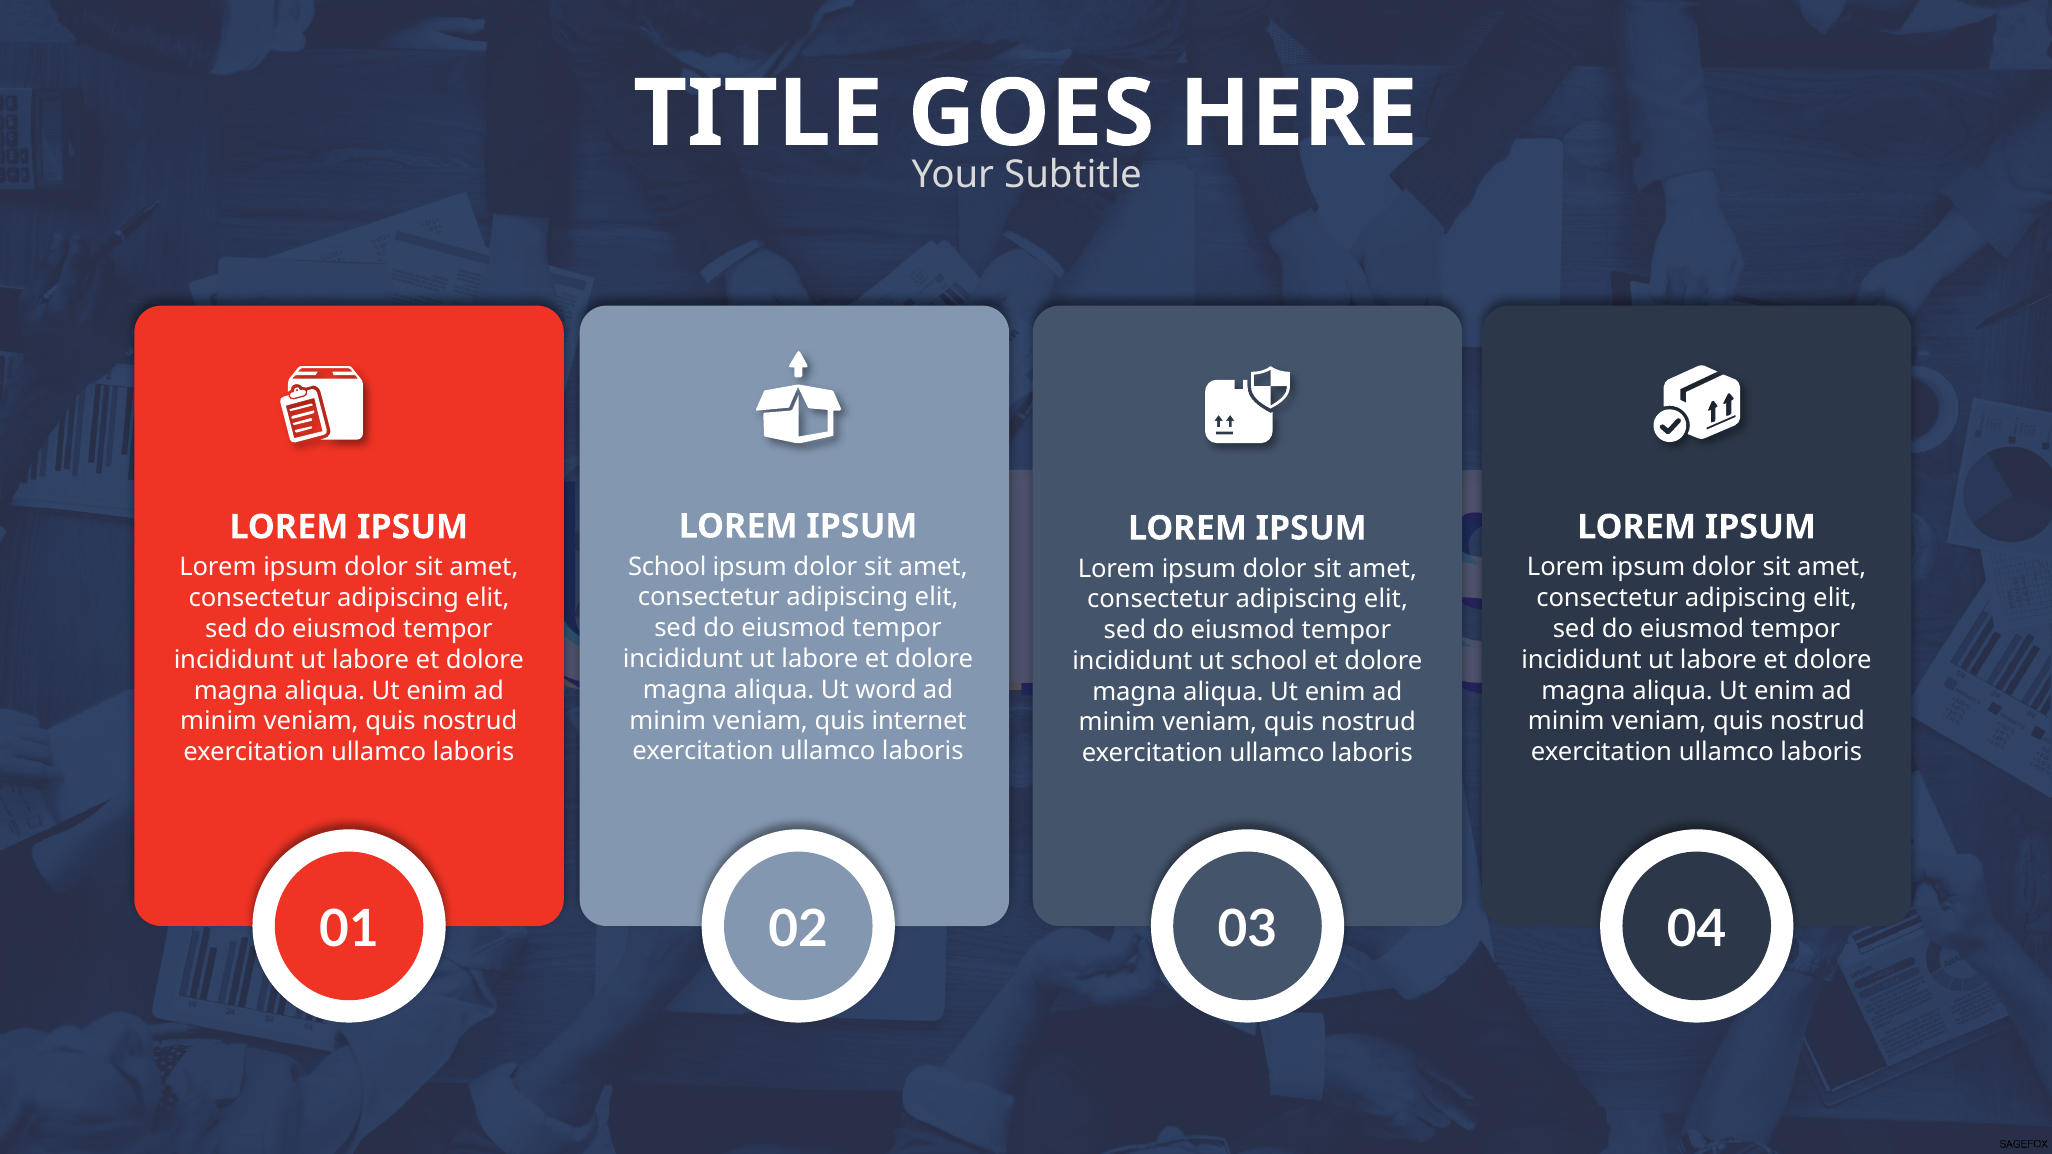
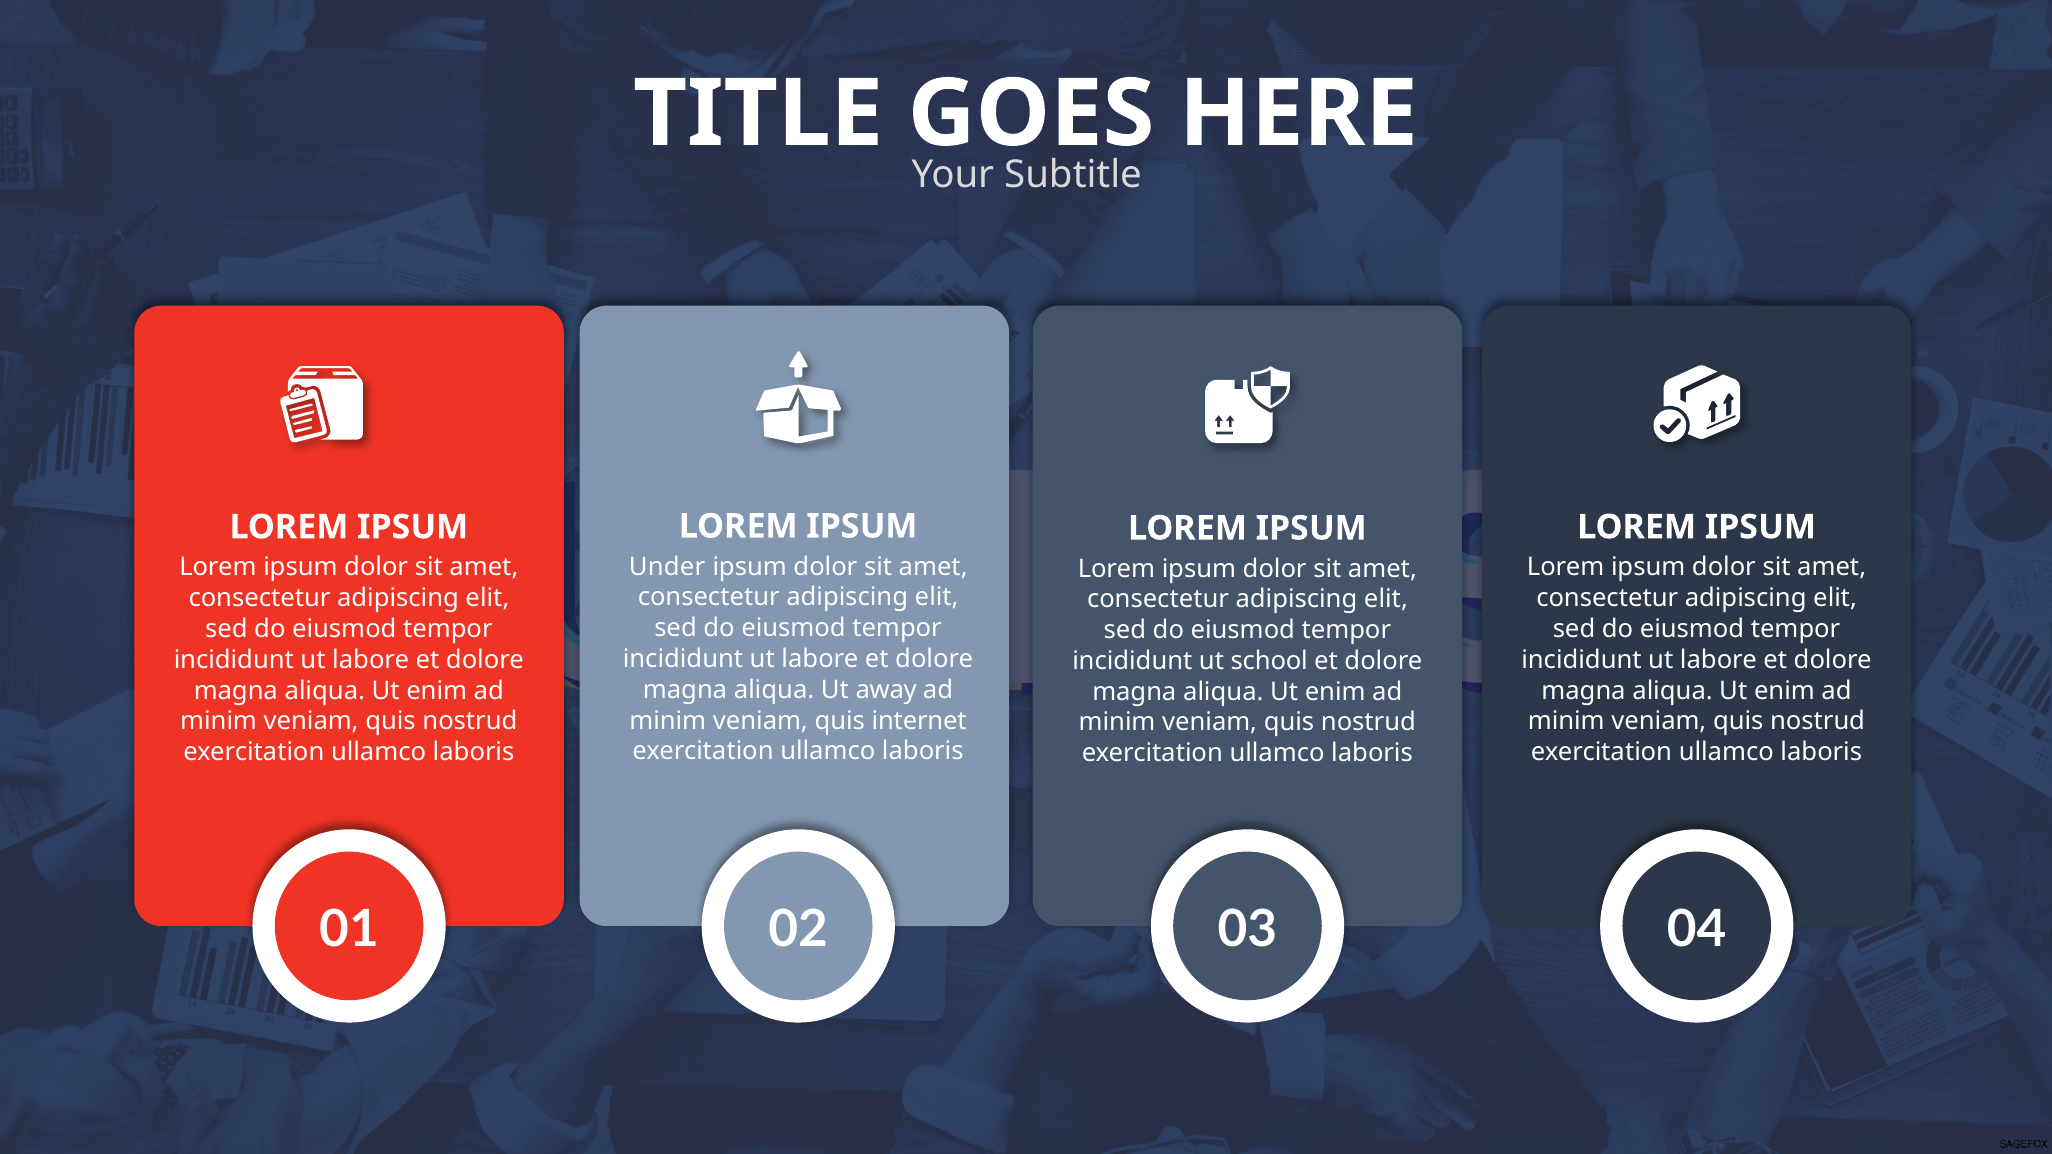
School: School -> Under (667, 567)
word: word -> away (886, 690)
